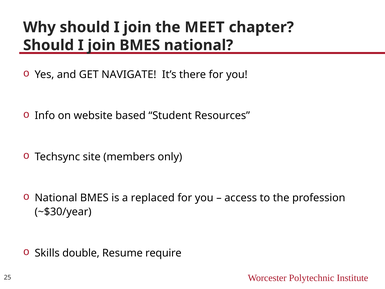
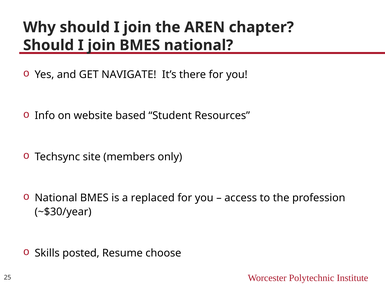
MEET: MEET -> AREN (205, 27)
double: double -> posted (81, 253)
require: require -> choose (163, 253)
